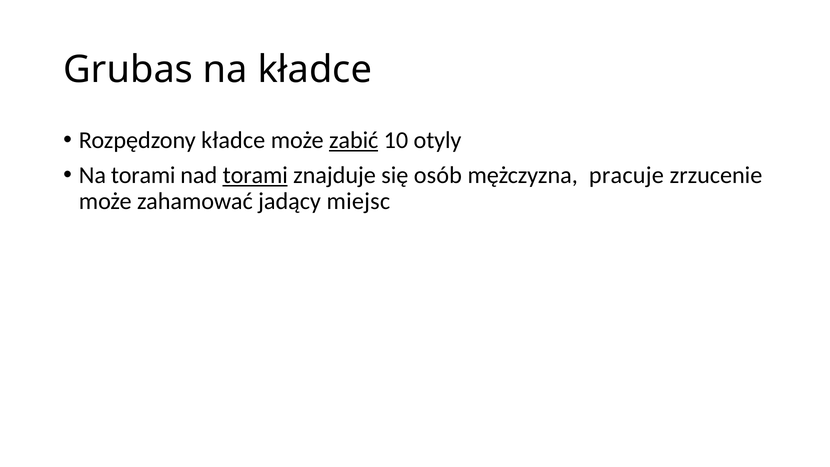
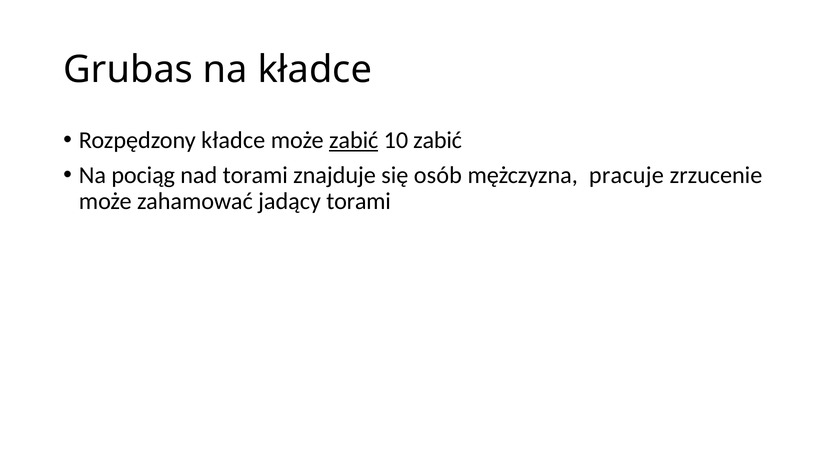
10 otyly: otyly -> zabić (438, 140)
Na torami: torami -> pociąg (143, 175)
torami underline: present -> none (255, 175)
jadący miejsc: miejsc -> torami (359, 201)
